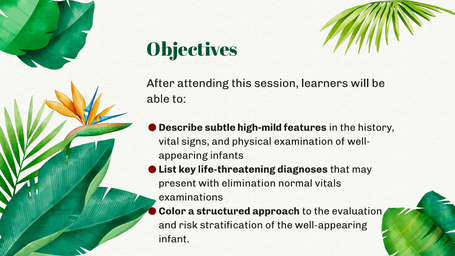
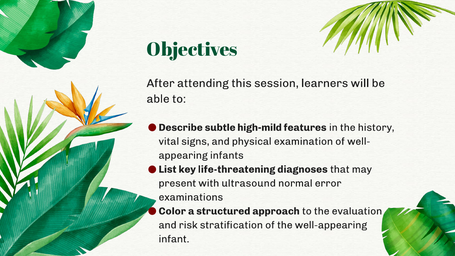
elimination: elimination -> ultrasound (249, 183)
vitals: vitals -> error (328, 183)
